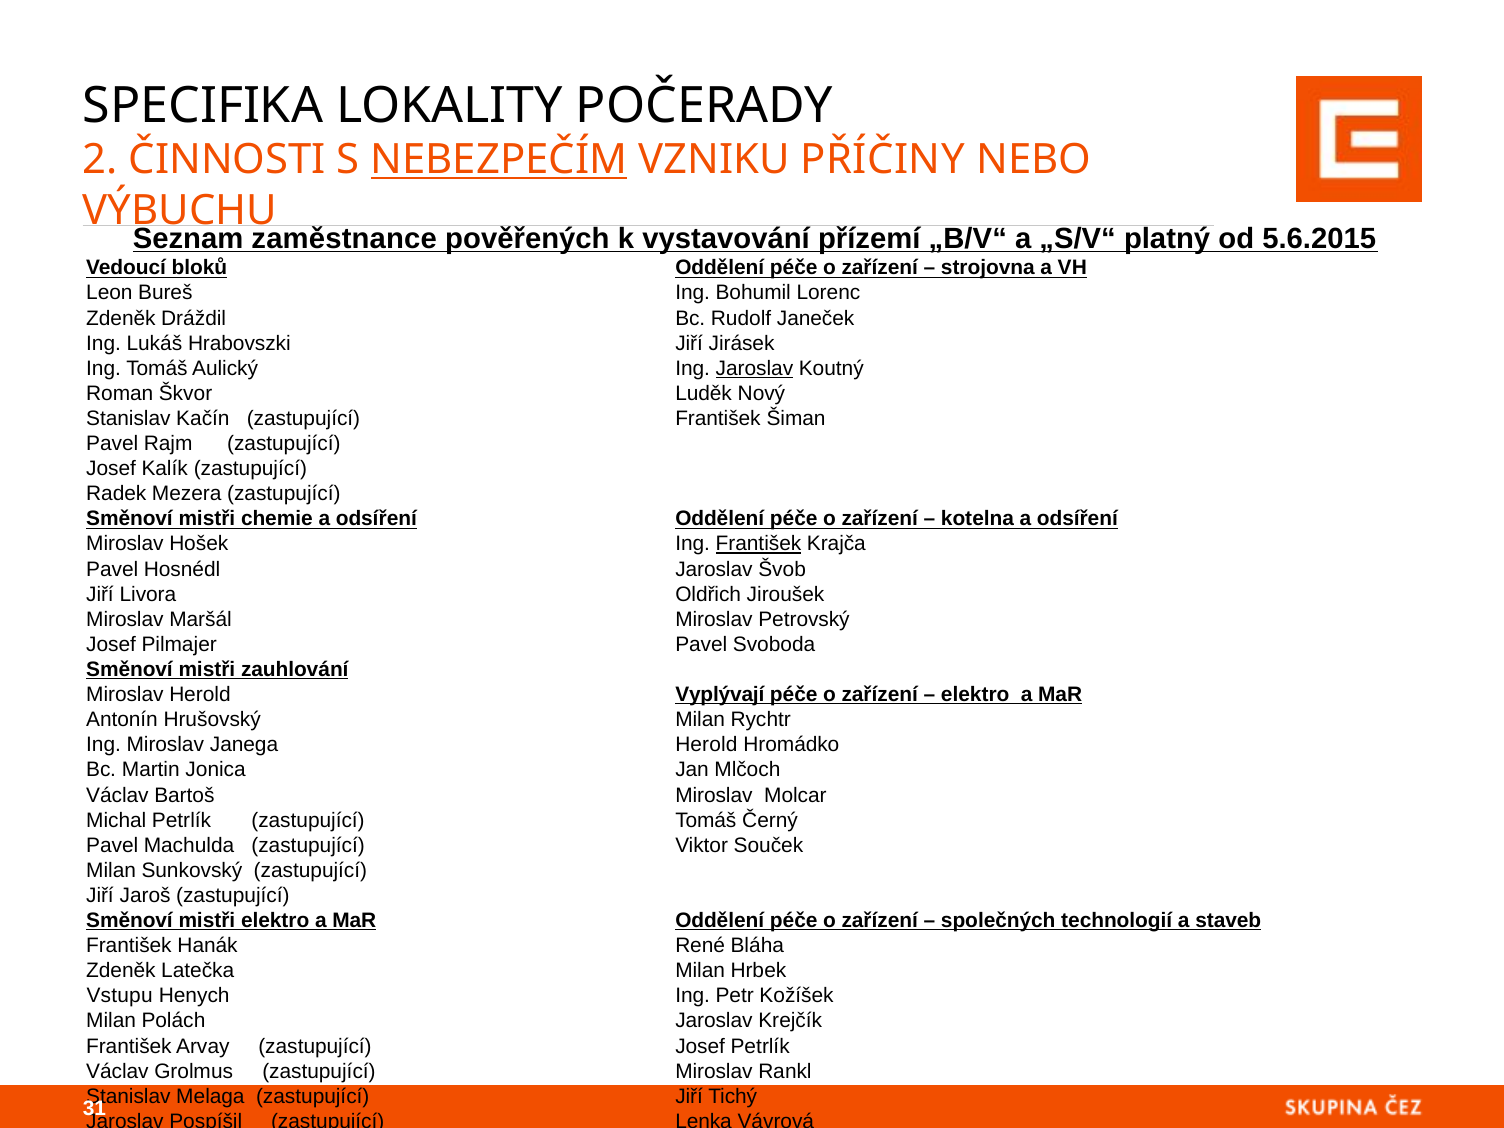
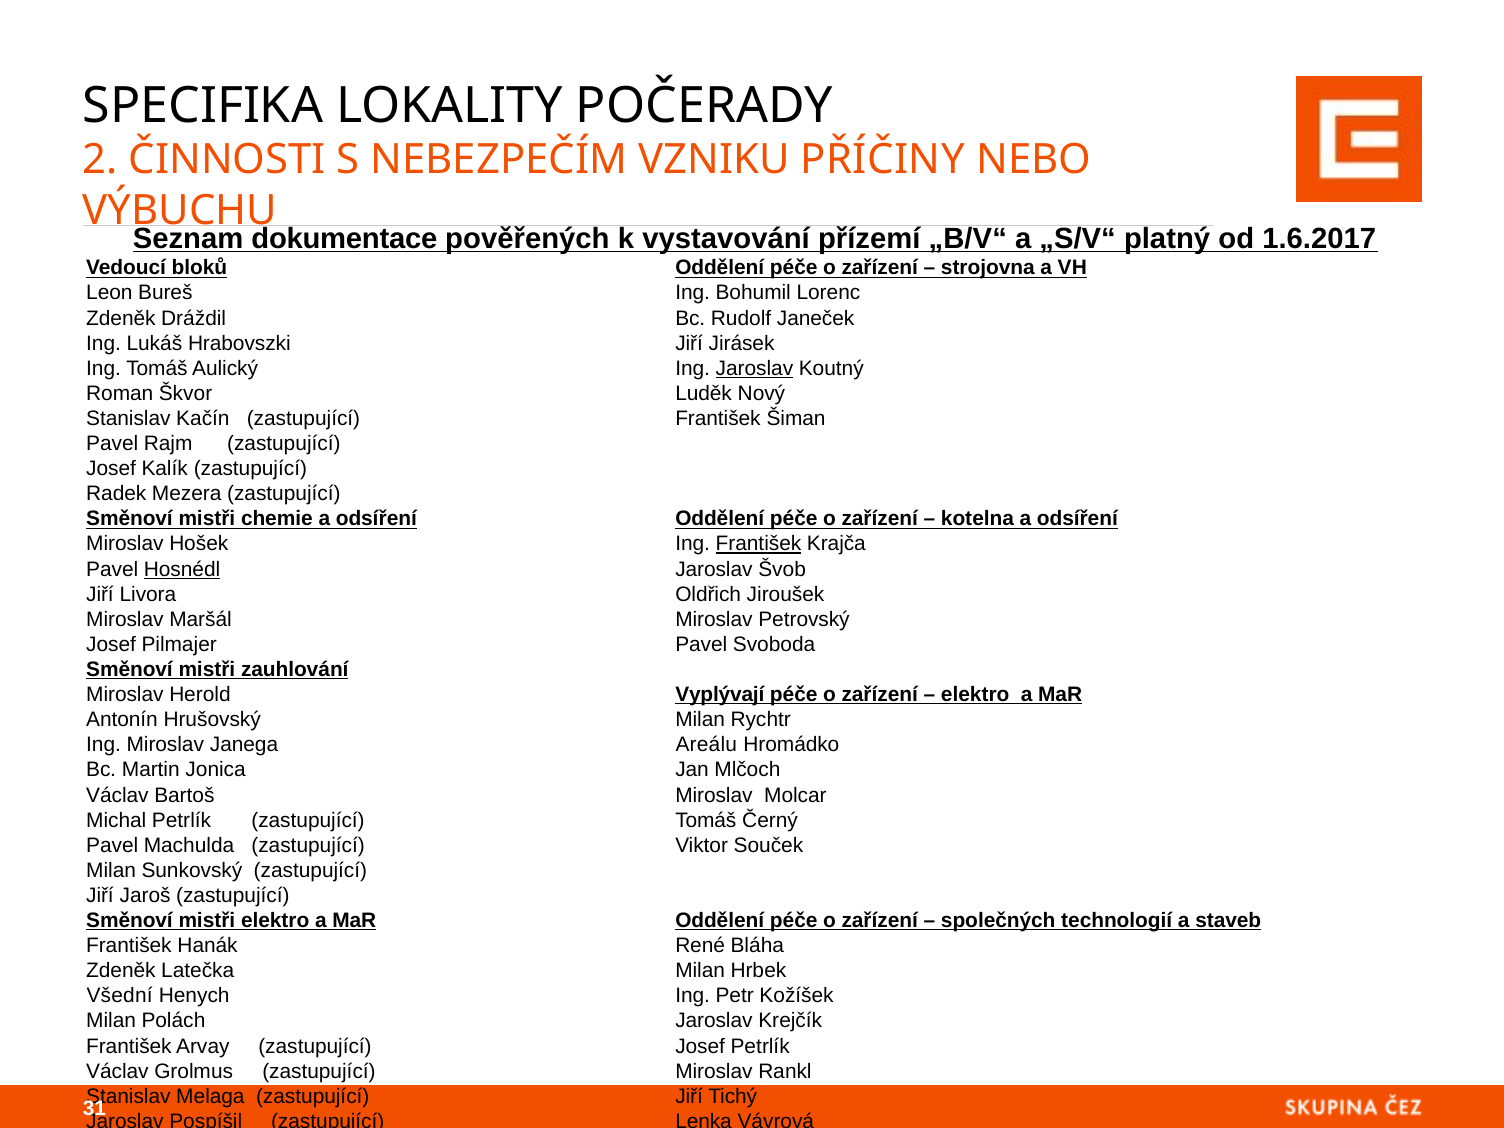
NEBEZPEČÍM underline: present -> none (499, 160)
zaměstnance: zaměstnance -> dokumentace (344, 238)
5.6.2015: 5.6.2015 -> 1.6.2017 (1319, 238)
Hosnédl underline: none -> present (182, 569)
Janega Herold: Herold -> Areálu (706, 745)
Vstupu: Vstupu -> Všední (120, 996)
